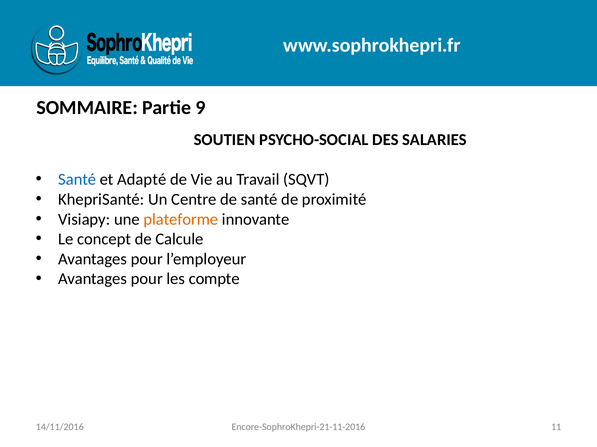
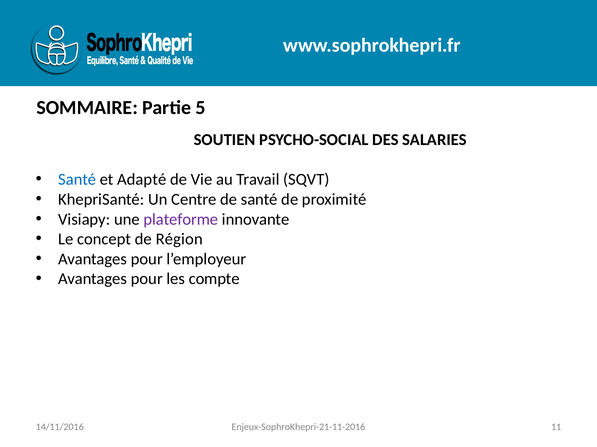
9: 9 -> 5 (201, 108)
plateforme colour: orange -> purple (181, 220)
Calcule: Calcule -> Région (179, 239)
Encore-SophroKhepri-21-11-2016: Encore-SophroKhepri-21-11-2016 -> Enjeux-SophroKhepri-21-11-2016 (298, 428)
